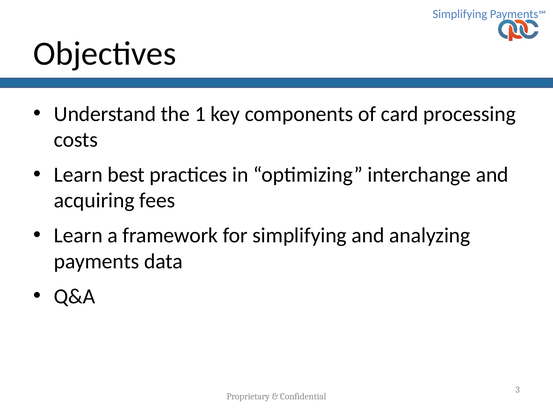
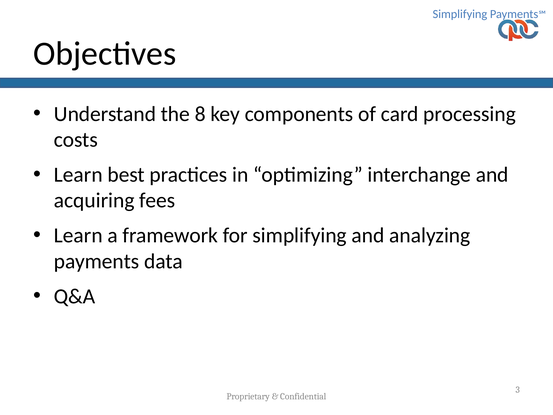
1: 1 -> 8 (200, 114)
